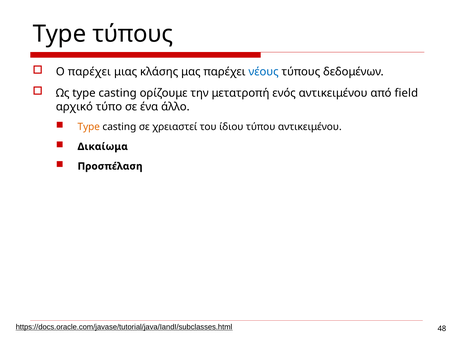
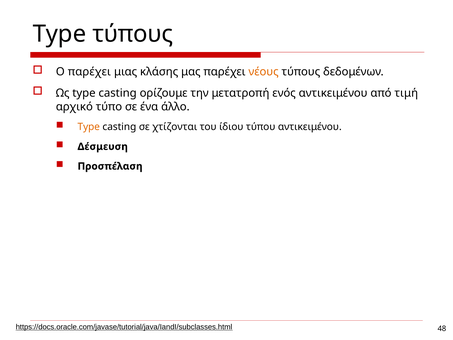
νέους colour: blue -> orange (264, 72)
field: field -> τιμή (406, 93)
χρειαστεί: χρειαστεί -> χτίζονται (175, 127)
Δικαίωμα: Δικαίωμα -> Δέσμευση (103, 147)
